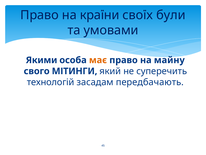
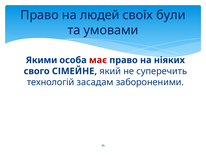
країни: країни -> людей (100, 15)
має colour: orange -> red (98, 60)
майну: майну -> ніяких (169, 60)
МІТИНГИ: МІТИНГИ -> СІМЕЙНЕ (74, 71)
передбачають: передбачають -> забороненими (150, 82)
